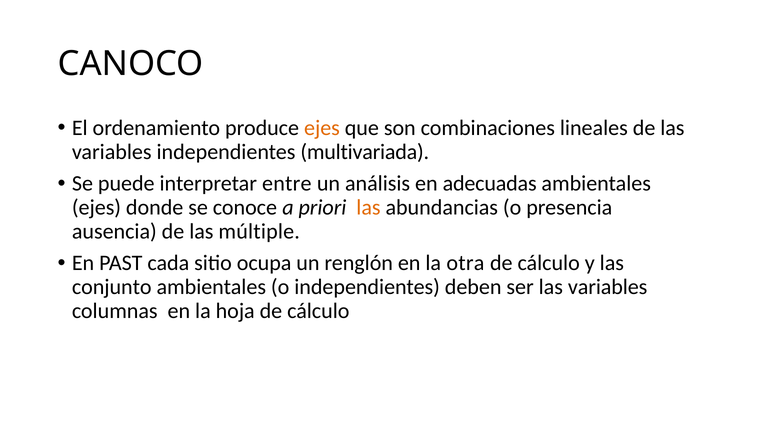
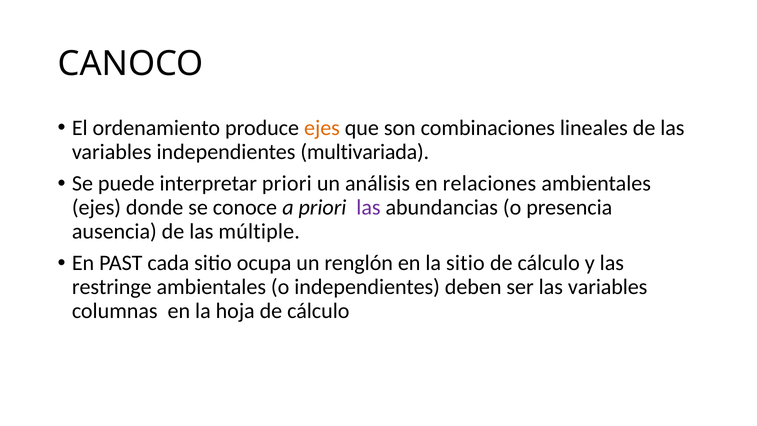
interpretar entre: entre -> priori (287, 184)
adecuadas: adecuadas -> relaciones (489, 184)
las colour: orange -> purple (368, 207)
la otra: otra -> sitio (465, 263)
conjunto: conjunto -> restringe (112, 287)
